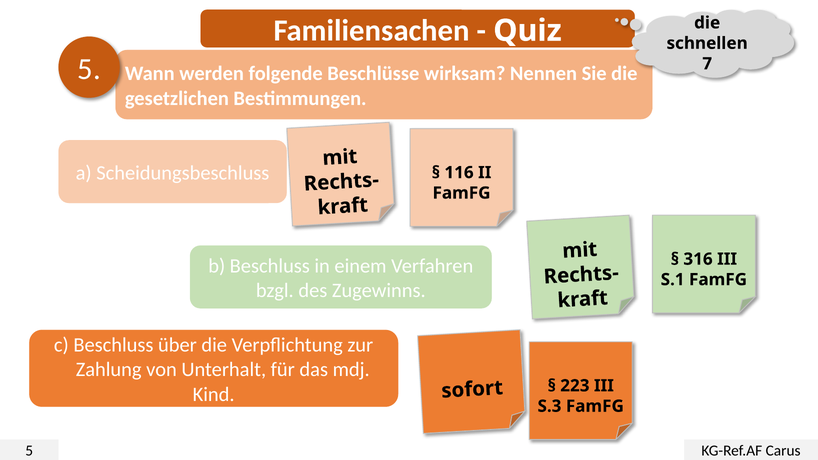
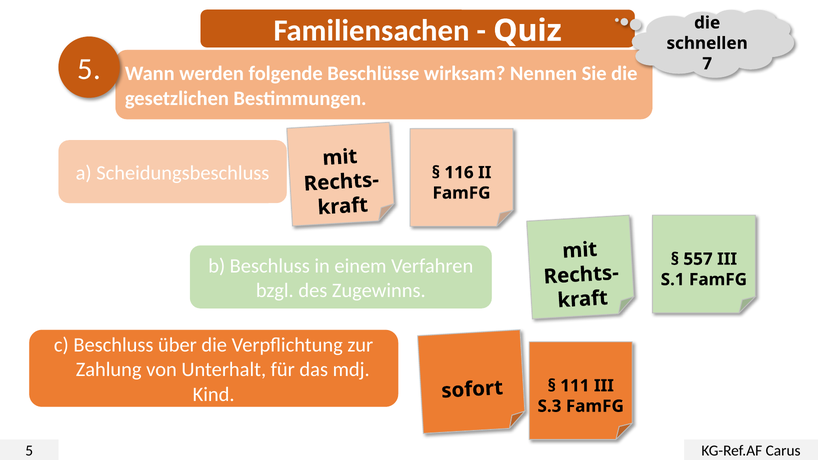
316: 316 -> 557 (698, 259)
223: 223 -> 111 (575, 386)
